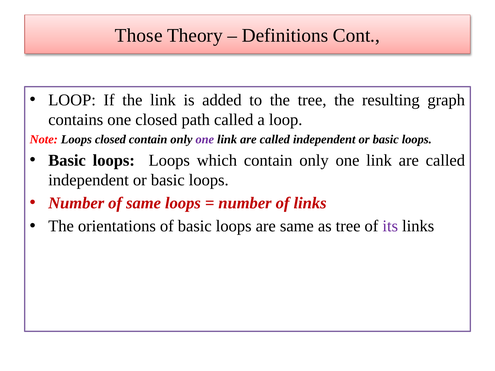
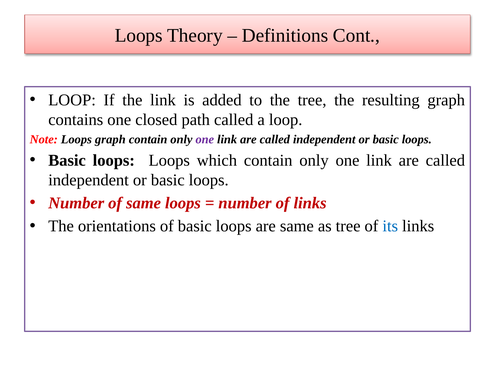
Those: Those -> Loops (139, 36)
Loops closed: closed -> graph (110, 139)
its colour: purple -> blue (390, 226)
